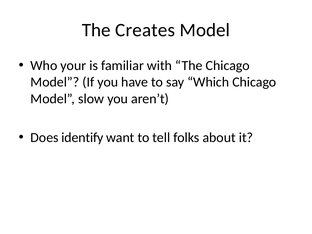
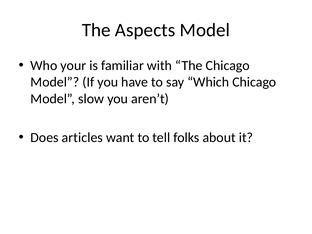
Creates: Creates -> Aspects (145, 30)
identify: identify -> articles (82, 138)
